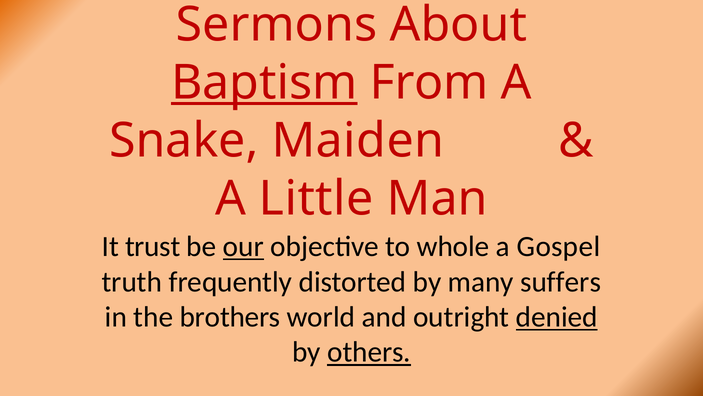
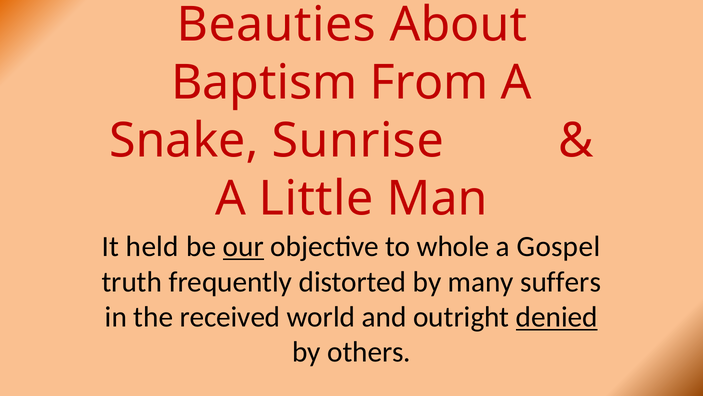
Sermons: Sermons -> Beauties (276, 25)
Baptism underline: present -> none (264, 83)
Maiden: Maiden -> Sunrise (358, 141)
trust: trust -> held (152, 246)
brothers: brothers -> received (230, 317)
others underline: present -> none (369, 352)
